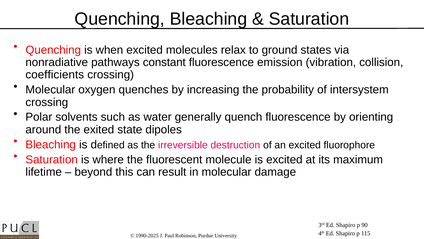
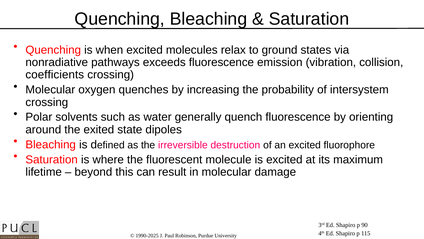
constant: constant -> exceeds (164, 62)
